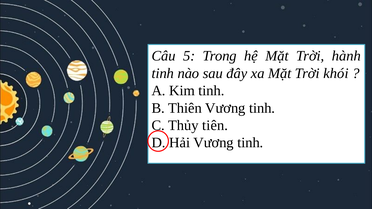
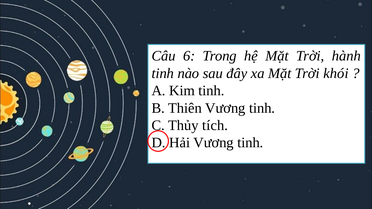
5: 5 -> 6 (189, 56)
tiên: tiên -> tích (215, 126)
